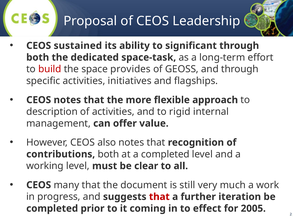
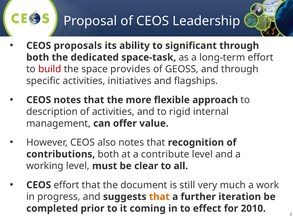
sustained: sustained -> proposals (78, 46)
a completed: completed -> contribute (165, 154)
CEOS many: many -> effort (66, 185)
that colour: red -> orange (159, 197)
2005: 2005 -> 2010 (253, 208)
